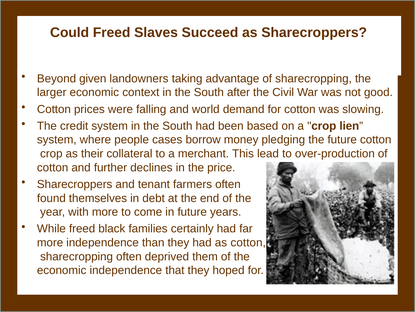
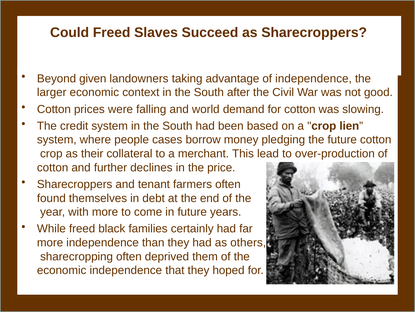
of sharecropping: sharecropping -> independence (314, 78)
as cotton: cotton -> others (248, 242)
